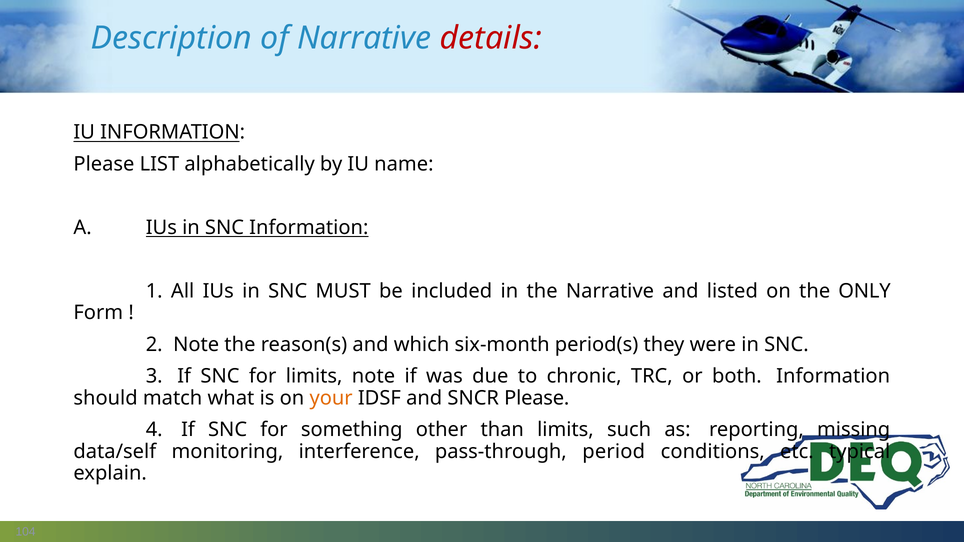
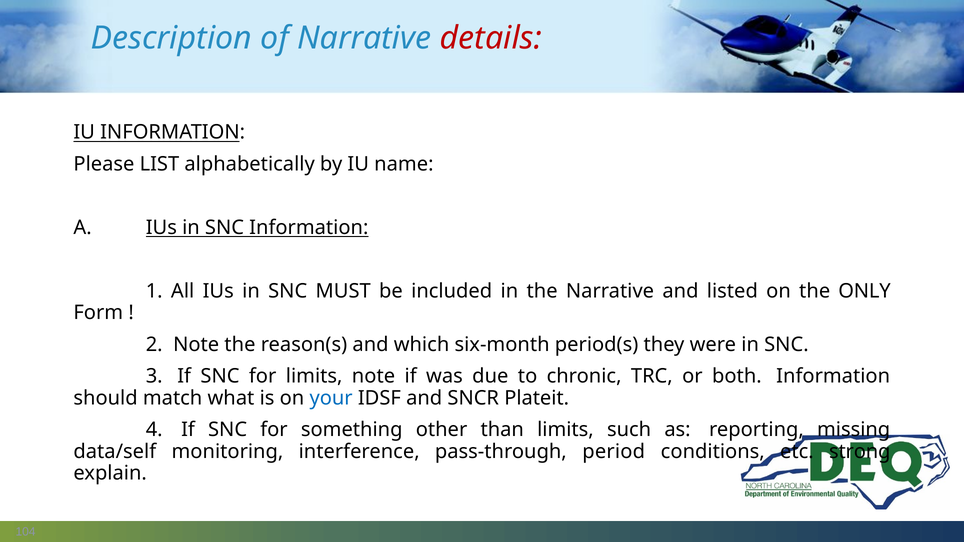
your colour: orange -> blue (331, 398)
SNCR Please: Please -> Plateit (537, 398)
typical: typical -> strong (860, 452)
